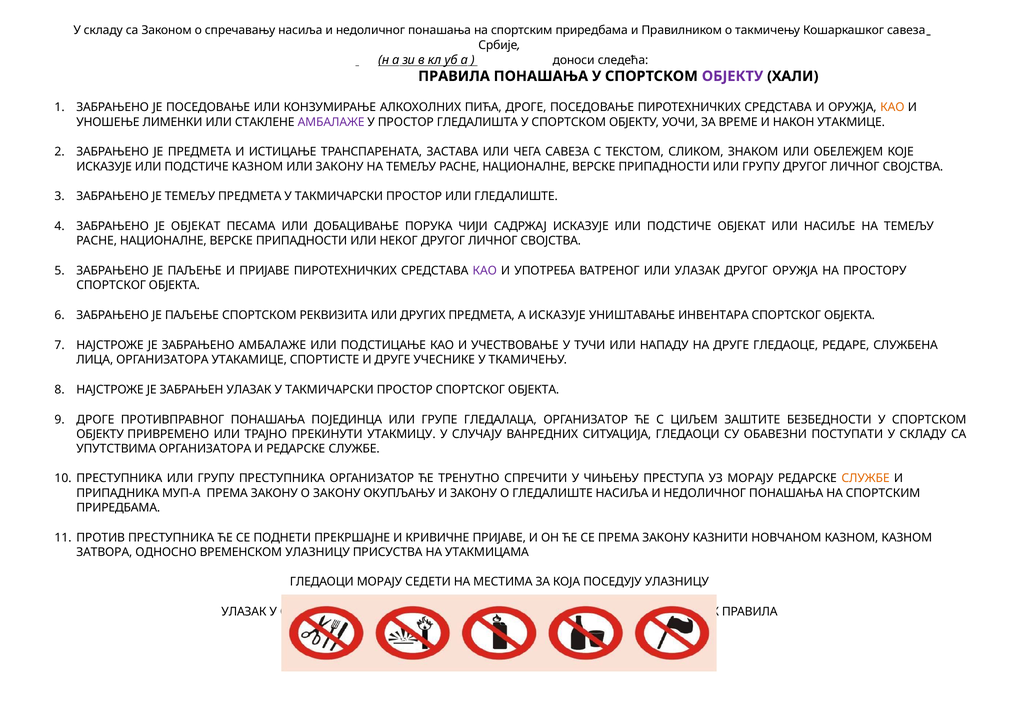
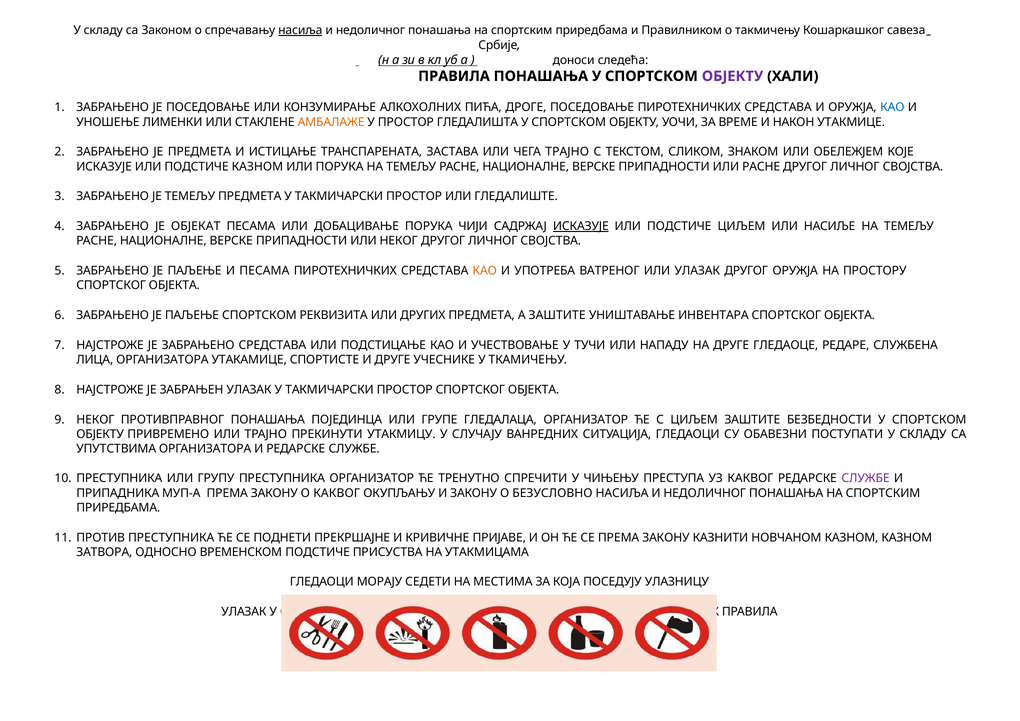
насиља underline: none -> present (300, 30)
КАО colour: orange -> blue (892, 107)
АМБАЛАЖЕ colour: purple -> orange (331, 122)
ЧЕГА САВЕЗА: САВЕЗА -> ТРАЈНО (567, 152)
ИЛИ ЗАКОНУ: ЗАКОНУ -> ПОРУКА (340, 167)
ПРИПАДНОСТИ ИЛИ ГРУПУ: ГРУПУ -> РАСНЕ (761, 167)
ИСКАЗУЈЕ underline: none -> present (581, 226)
ПОДСТИЧЕ ОБЈЕКАТ: ОБЈЕКАТ -> ЦИЉЕМ (741, 226)
И ПРИЈАВЕ: ПРИЈАВЕ -> ПЕСАМА (264, 271)
КАО colour: purple -> orange (485, 271)
А ИСКАЗУЈЕ: ИСКАЗУЈЕ -> ЗАШТИТЕ (557, 315)
ЗАБРАЊЕНО АМБАЛАЖЕ: АМБАЛАЖЕ -> СРЕДСТАВА (272, 345)
ДРОГЕ: ДРОГЕ -> НЕКОГ (95, 420)
УЗ МОРАЈУ: МОРАЈУ -> КАКВОГ (750, 479)
СЛУЖБЕ colour: orange -> purple (866, 479)
О ЗАКОНУ: ЗАКОНУ -> КАКВОГ (337, 493)
О ГЛЕДАЛИШТЕ: ГЛЕДАЛИШТЕ -> БЕЗУСЛОВНО (552, 493)
ВРЕМЕНСКОМ УЛАЗНИЦУ: УЛАЗНИЦУ -> ПОДСТИЧЕ (318, 552)
